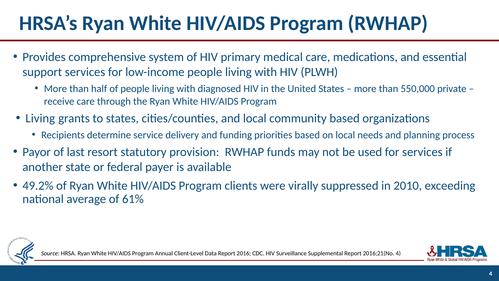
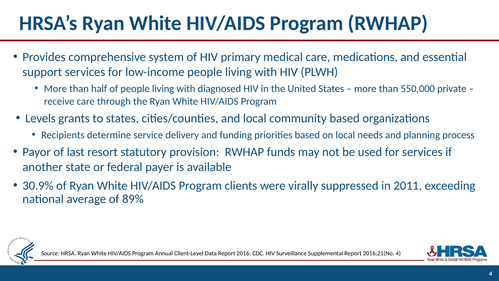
Living: Living -> Levels (40, 118)
49.2%: 49.2% -> 30.9% (38, 185)
2010: 2010 -> 2011 (408, 185)
61%: 61% -> 89% (133, 199)
